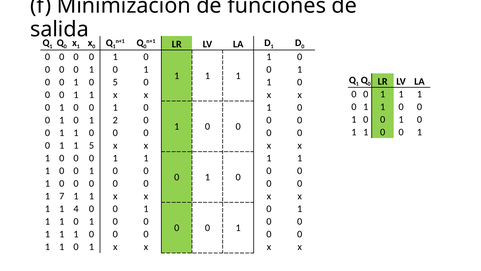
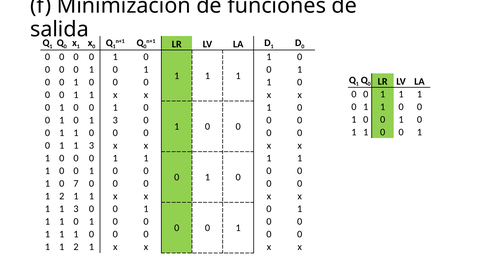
5: 5 -> 0 (115, 82)
0 1 2: 2 -> 3 (115, 120)
0 1 1 5: 5 -> 3 (92, 145)
0: 0 -> 7 (76, 183)
7: 7 -> 2 (62, 196)
4: 4 -> 3 (76, 209)
0: 0 -> 2 (76, 247)
